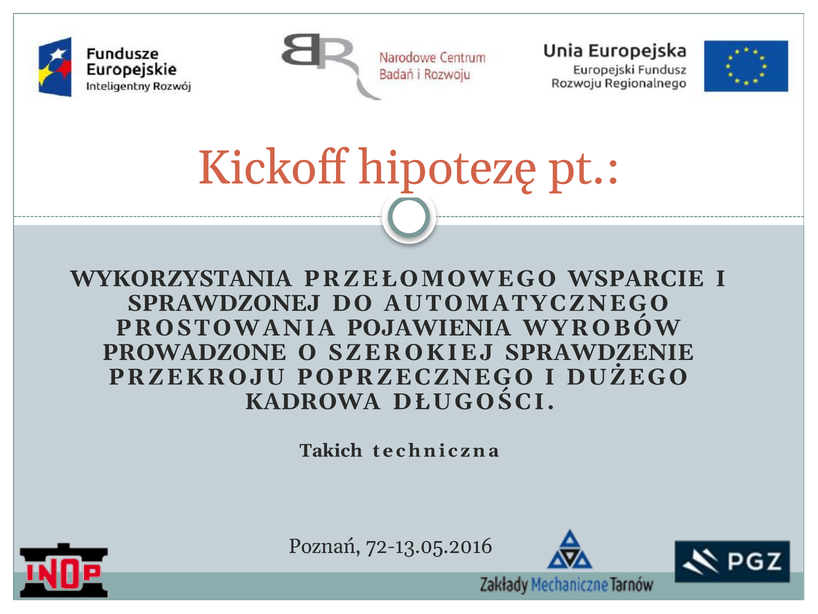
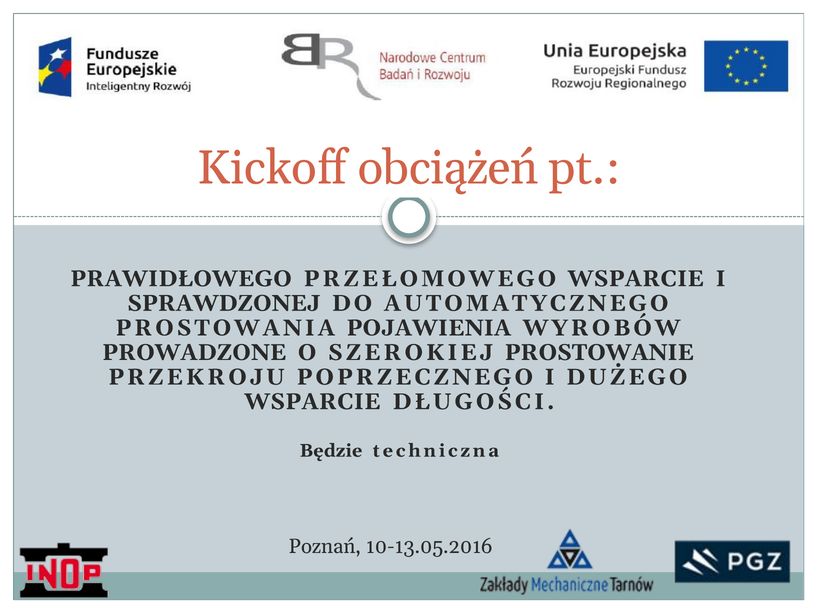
hipotezę: hipotezę -> obciążeń (448, 168)
WYKORZYSTANIA: WYKORZYSTANIA -> PRAWIDŁOWEGO (181, 278)
SPRAWDZENIE: SPRAWDZENIE -> PROSTOWANIE (599, 352)
KADROWA: KADROWA -> WSPARCIE (312, 401)
Takich: Takich -> Będzie (331, 450)
72-13.05.2016: 72-13.05.2016 -> 10-13.05.2016 (429, 546)
